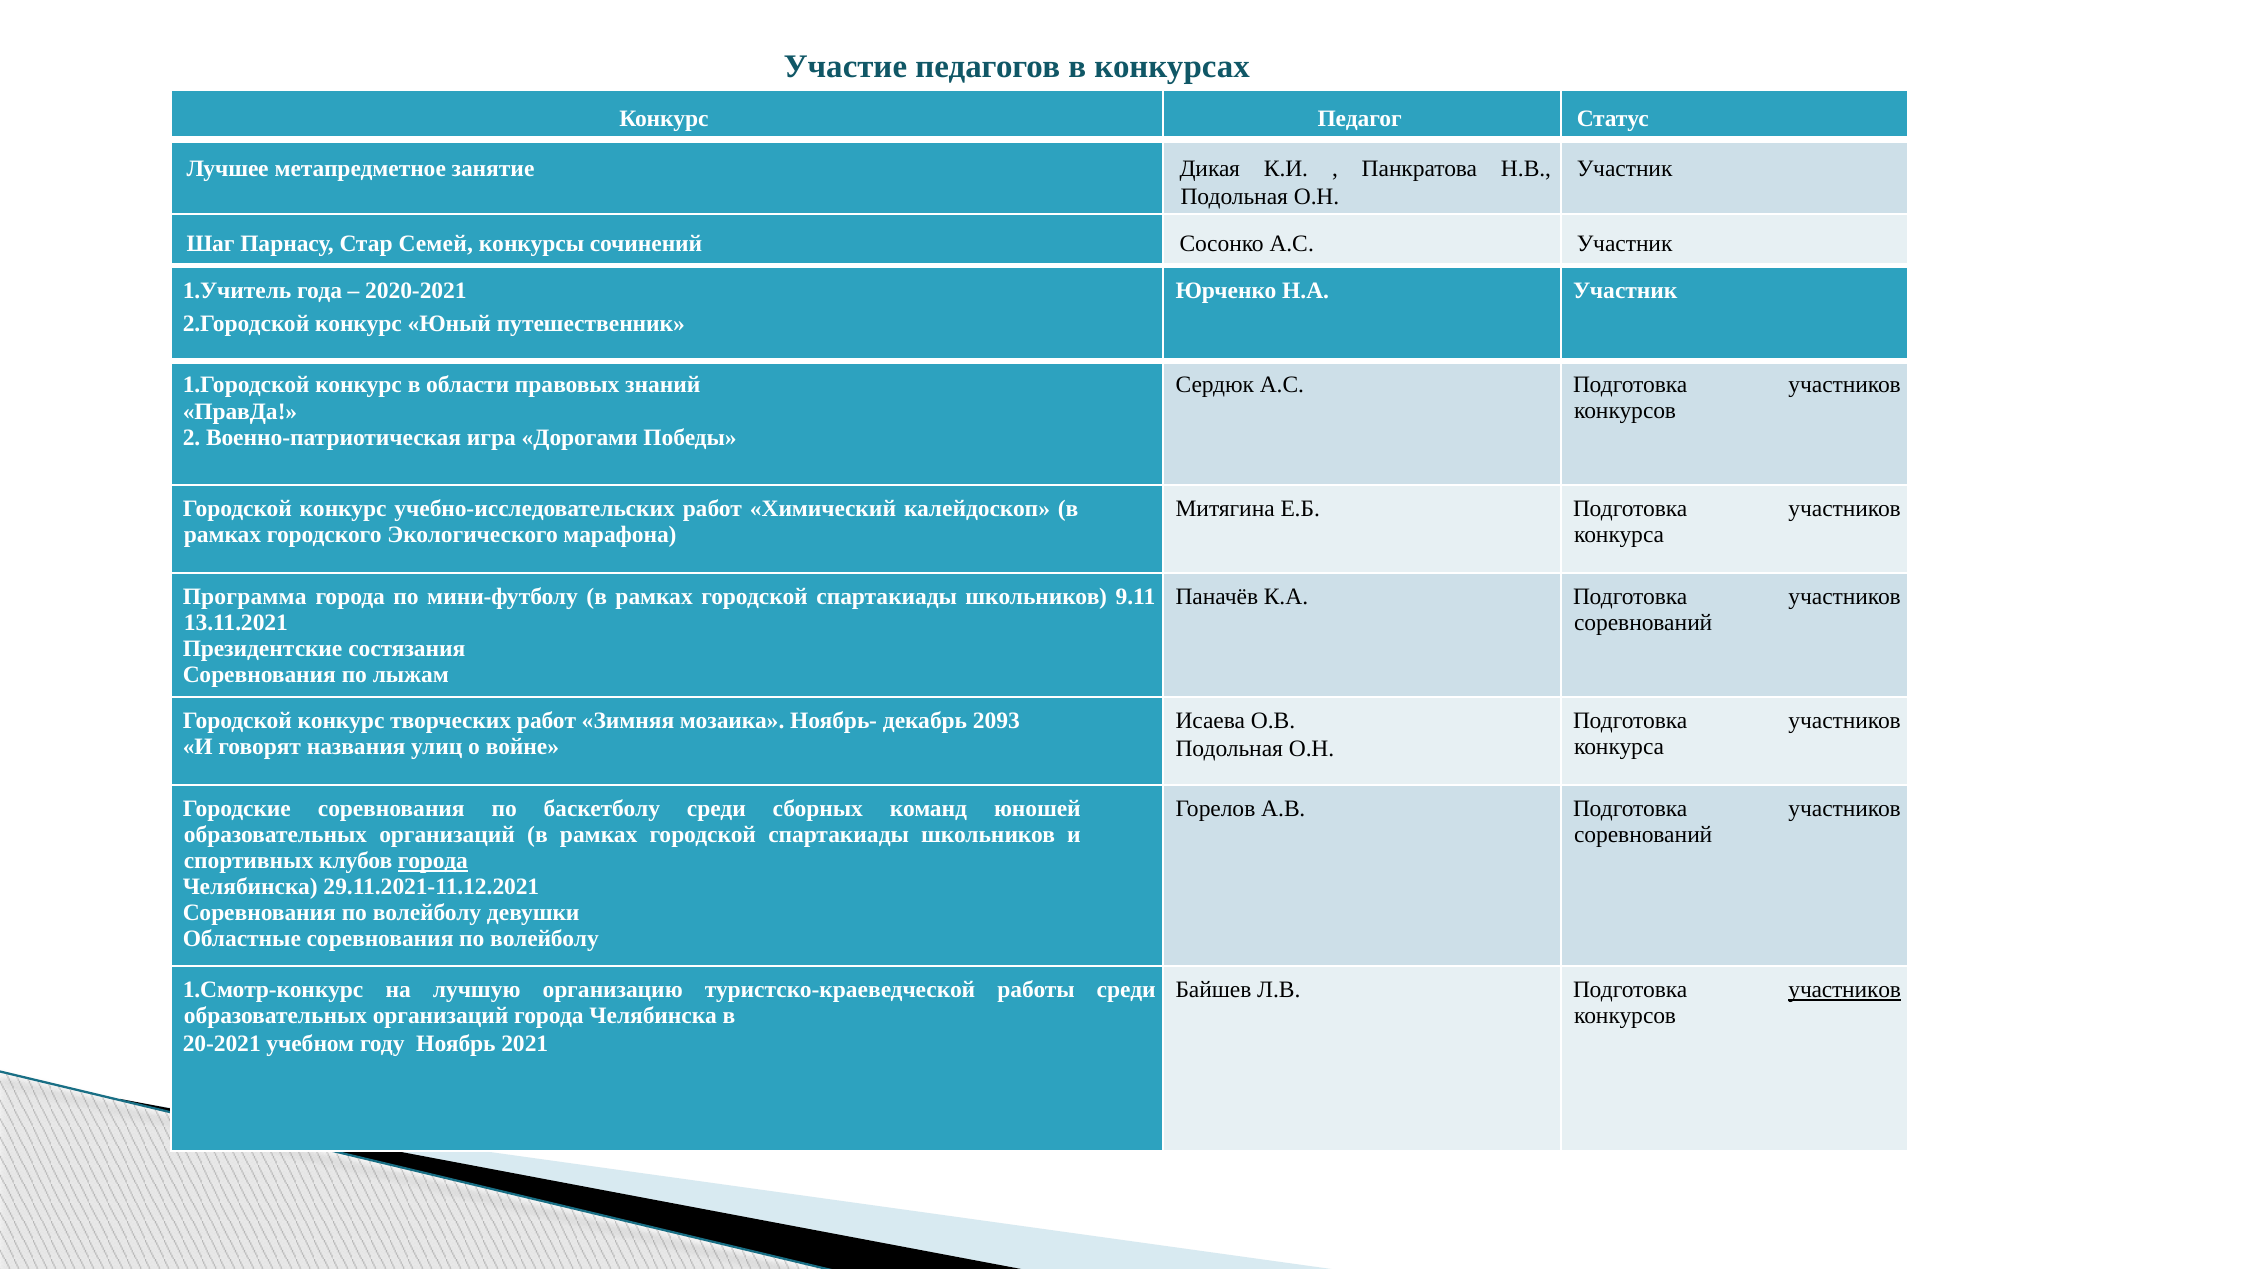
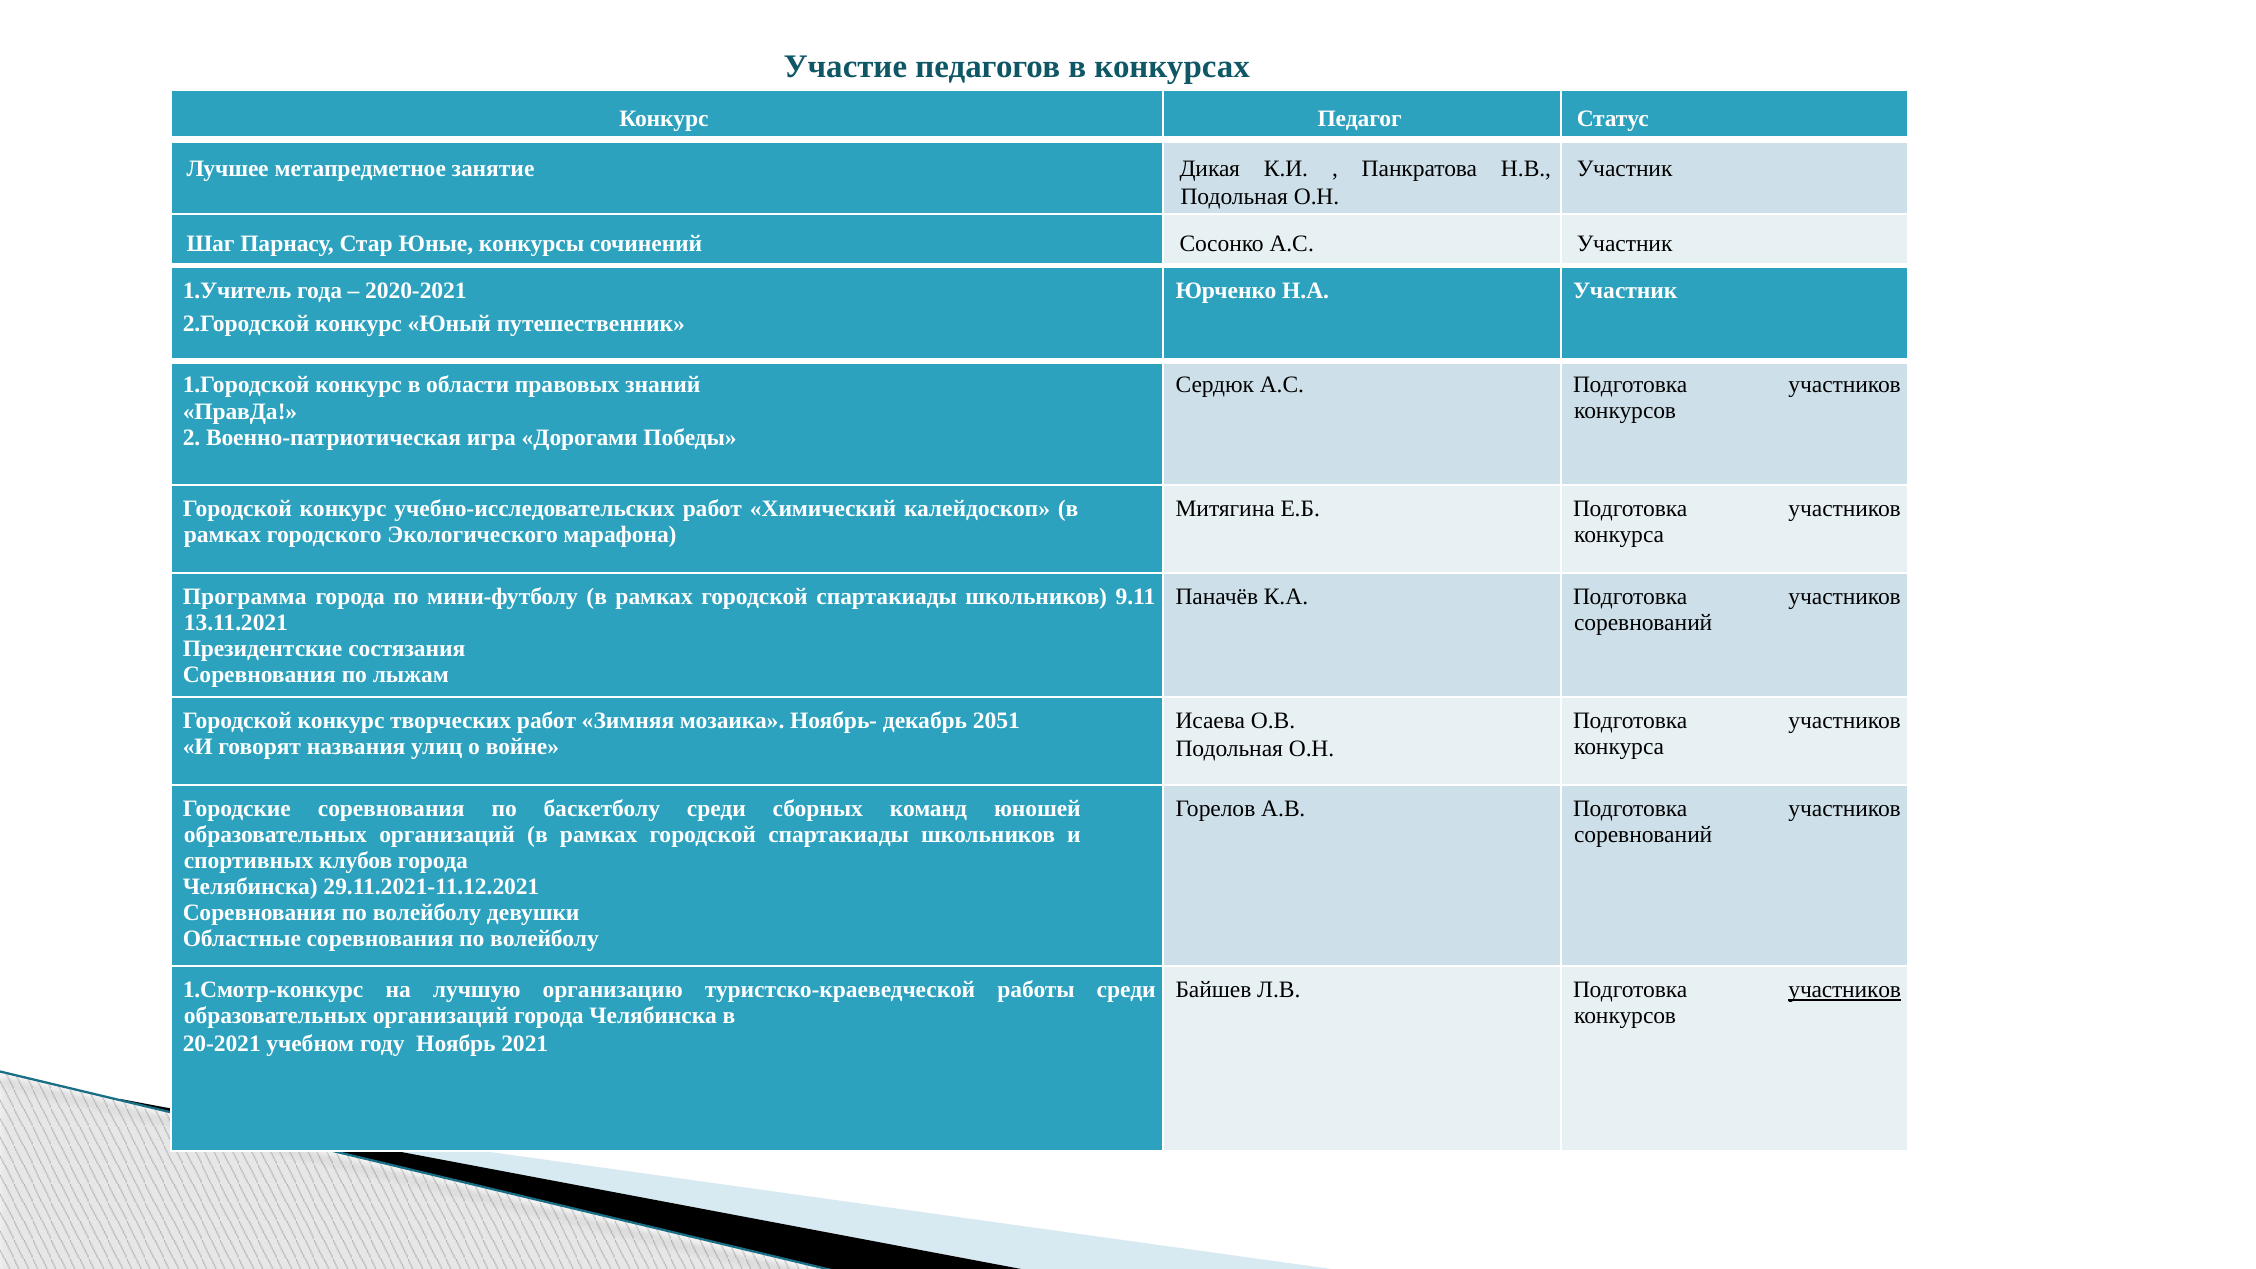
Семей: Семей -> Юные (436, 243)
2093: 2093 -> 2051 (996, 721)
города underline: present -> none (433, 861)
